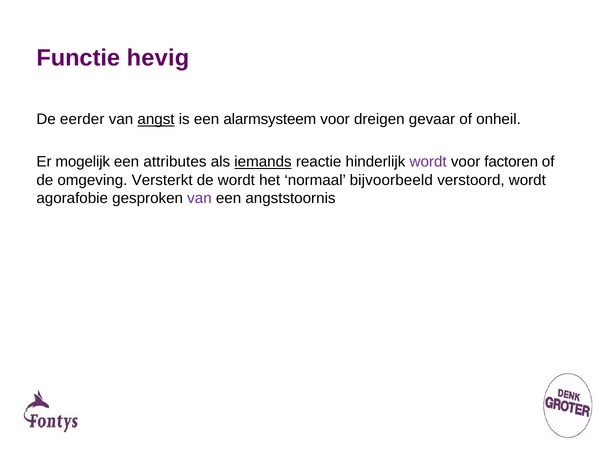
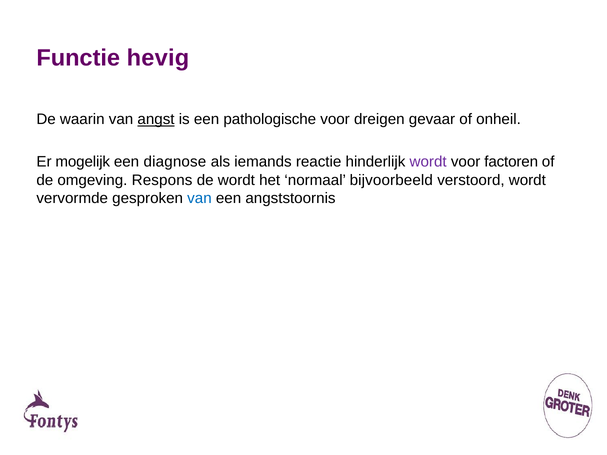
eerder: eerder -> waarin (82, 119)
alarmsysteem: alarmsysteem -> pathologische (270, 119)
attributes: attributes -> diagnose (175, 162)
iemands underline: present -> none (263, 162)
Versterkt: Versterkt -> Respons (162, 180)
agorafobie: agorafobie -> vervormde (72, 198)
van colour: purple -> blue (199, 198)
